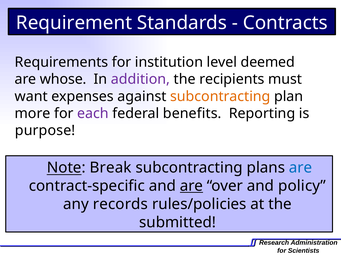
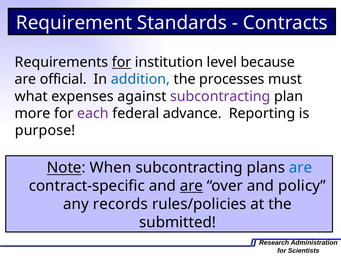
for underline: none -> present (122, 62)
deemed: deemed -> because (268, 62)
whose: whose -> official (63, 79)
addition colour: purple -> blue (141, 79)
recipients: recipients -> processes (232, 79)
want: want -> what (31, 96)
subcontracting colour: orange -> purple (220, 96)
benefits: benefits -> advance (192, 113)
Break: Break -> When (111, 167)
